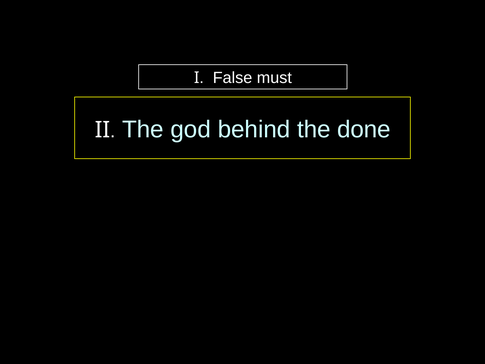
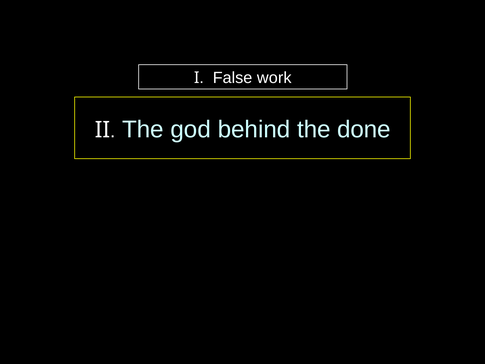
must: must -> work (274, 78)
